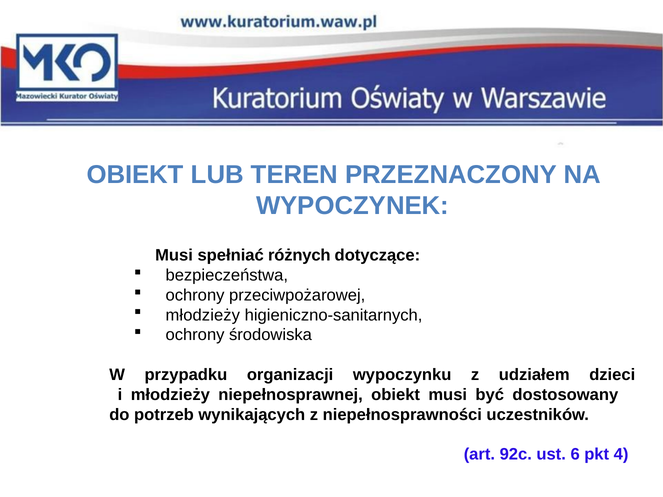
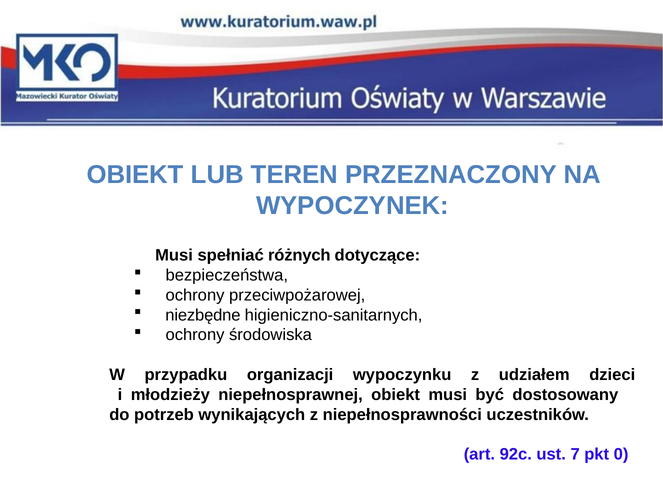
młodzieży: młodzieży -> niezbędne (203, 315)
6: 6 -> 7 (575, 455)
4: 4 -> 0 (621, 455)
